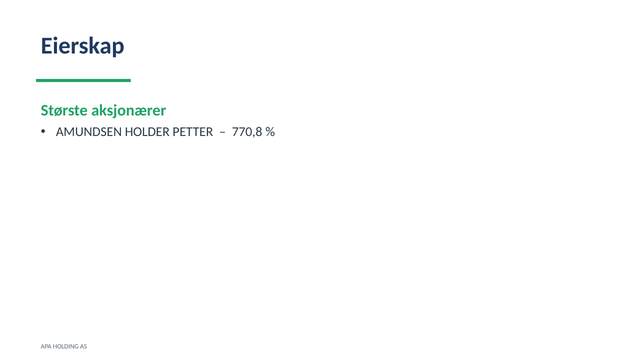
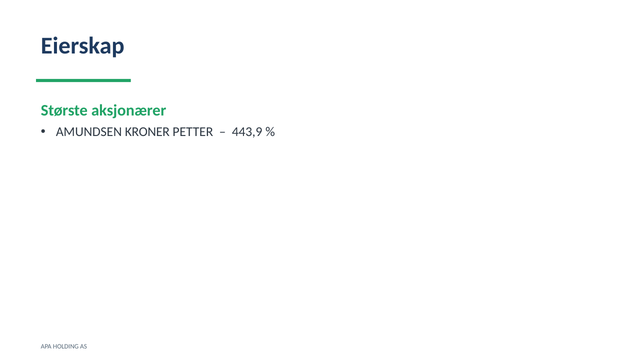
HOLDER: HOLDER -> KRONER (147, 132)
770,8: 770,8 -> 443,9 (247, 132)
